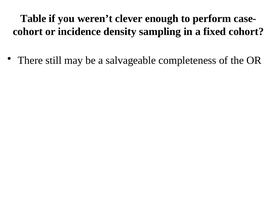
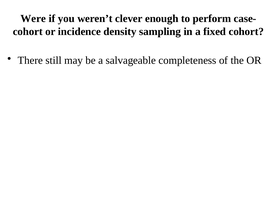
Table: Table -> Were (33, 19)
